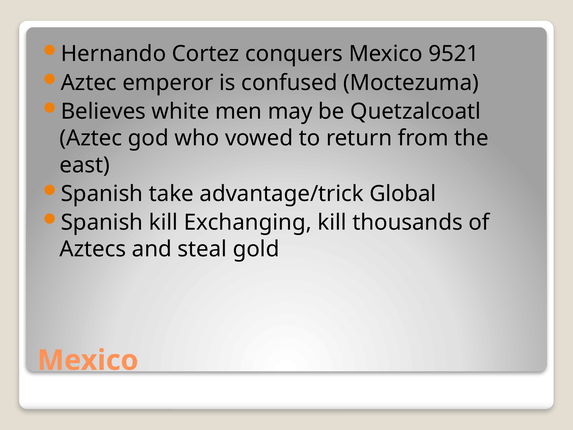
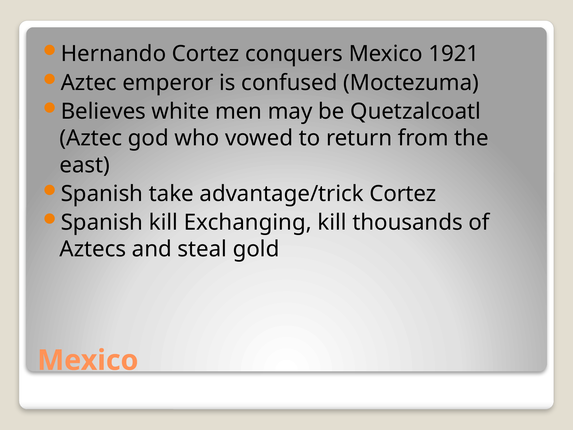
9521: 9521 -> 1921 (454, 54)
advantage/trick Global: Global -> Cortez (403, 194)
